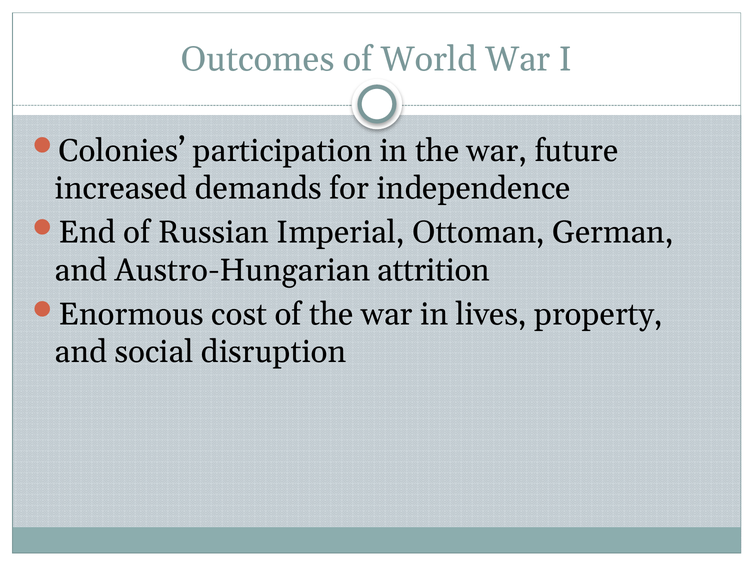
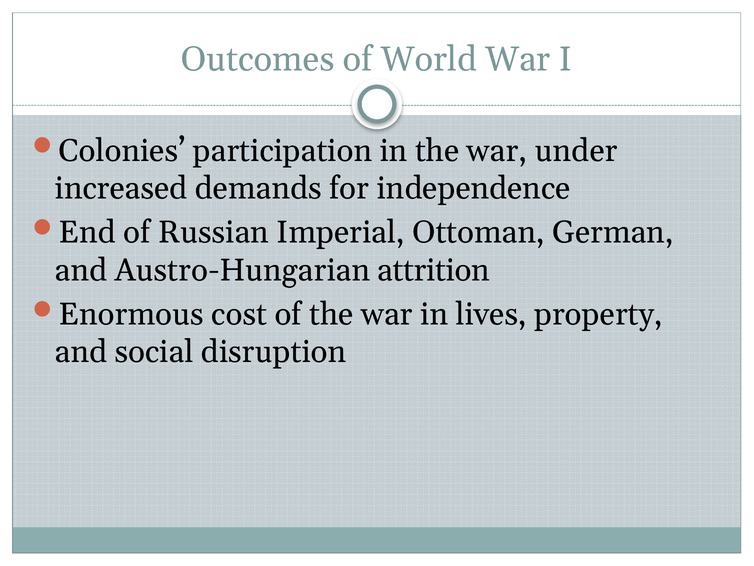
future: future -> under (576, 151)
